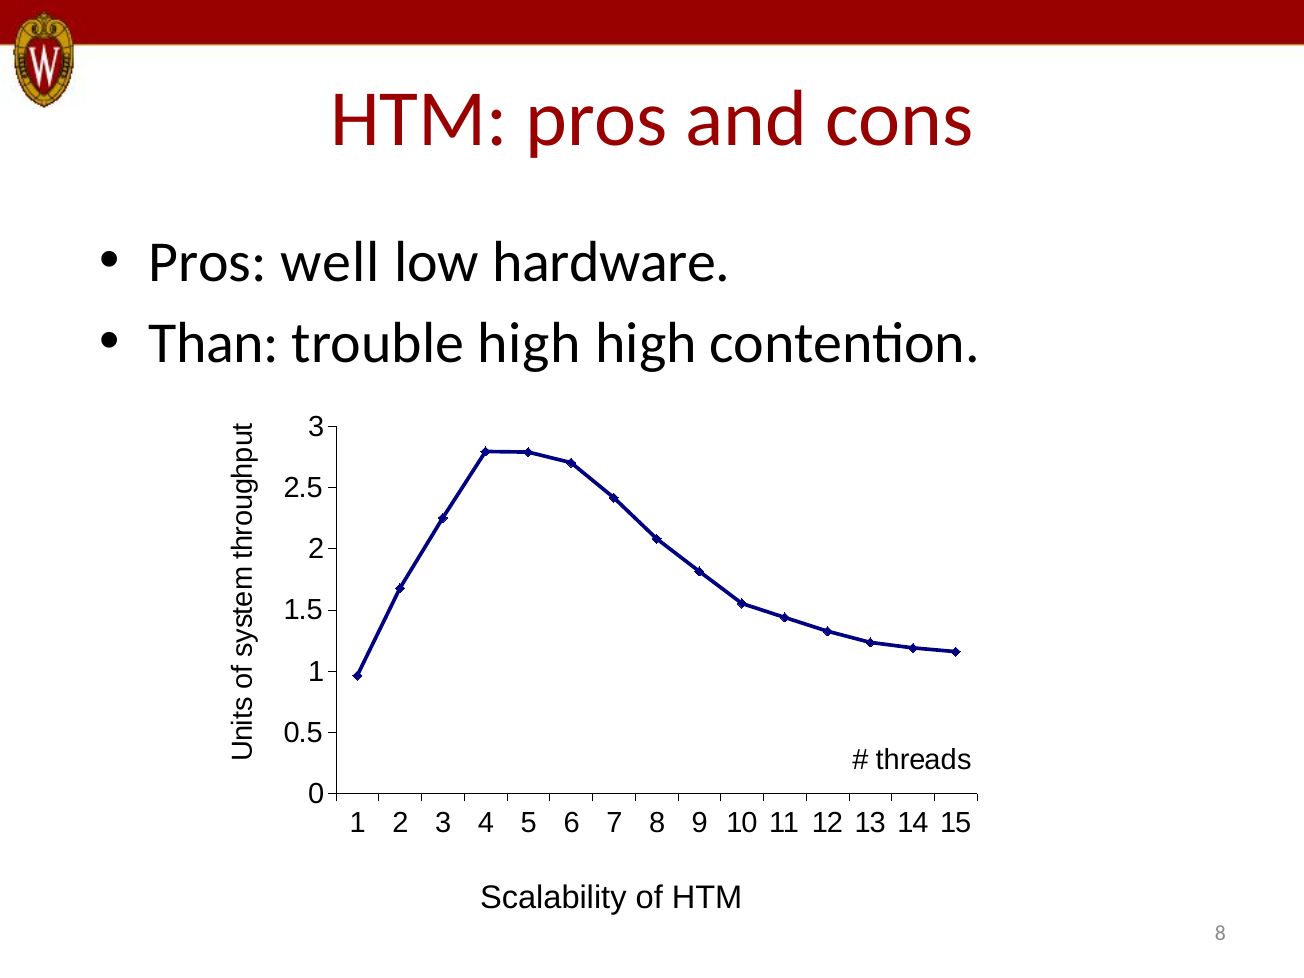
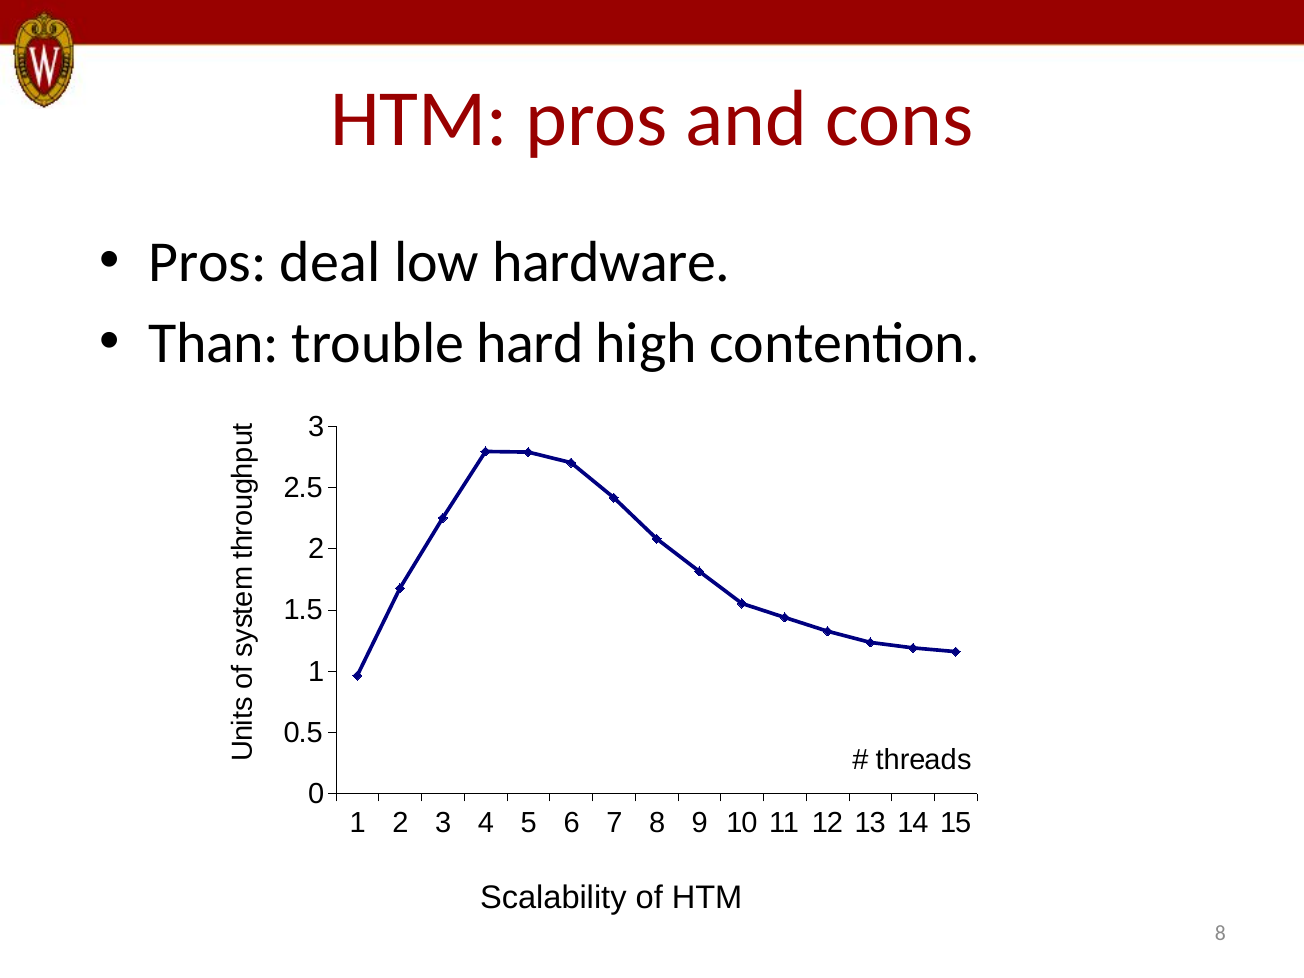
well: well -> deal (330, 263)
trouble high: high -> hard (530, 344)
